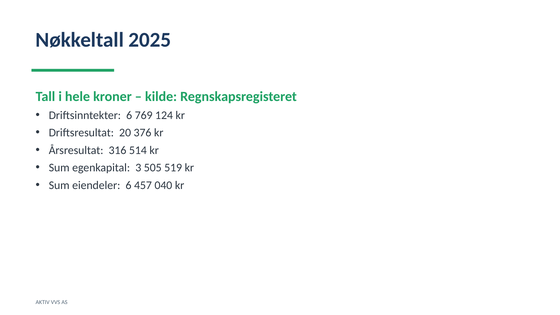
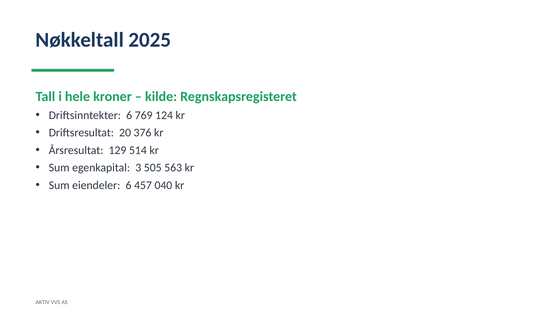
316: 316 -> 129 (118, 150)
519: 519 -> 563 (173, 168)
